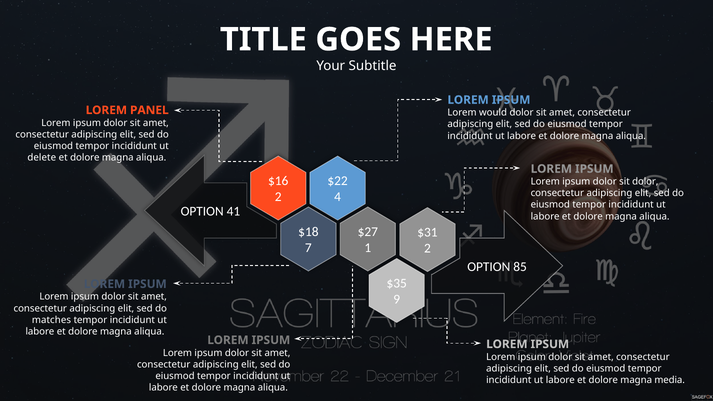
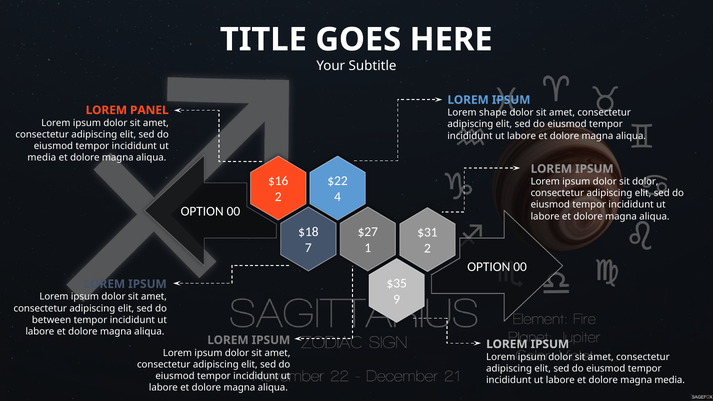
would: would -> shape (493, 113)
delete: delete -> media (42, 158)
41: 41 -> 00 (233, 211)
85: 85 -> 00 (520, 267)
matches: matches -> between (52, 320)
